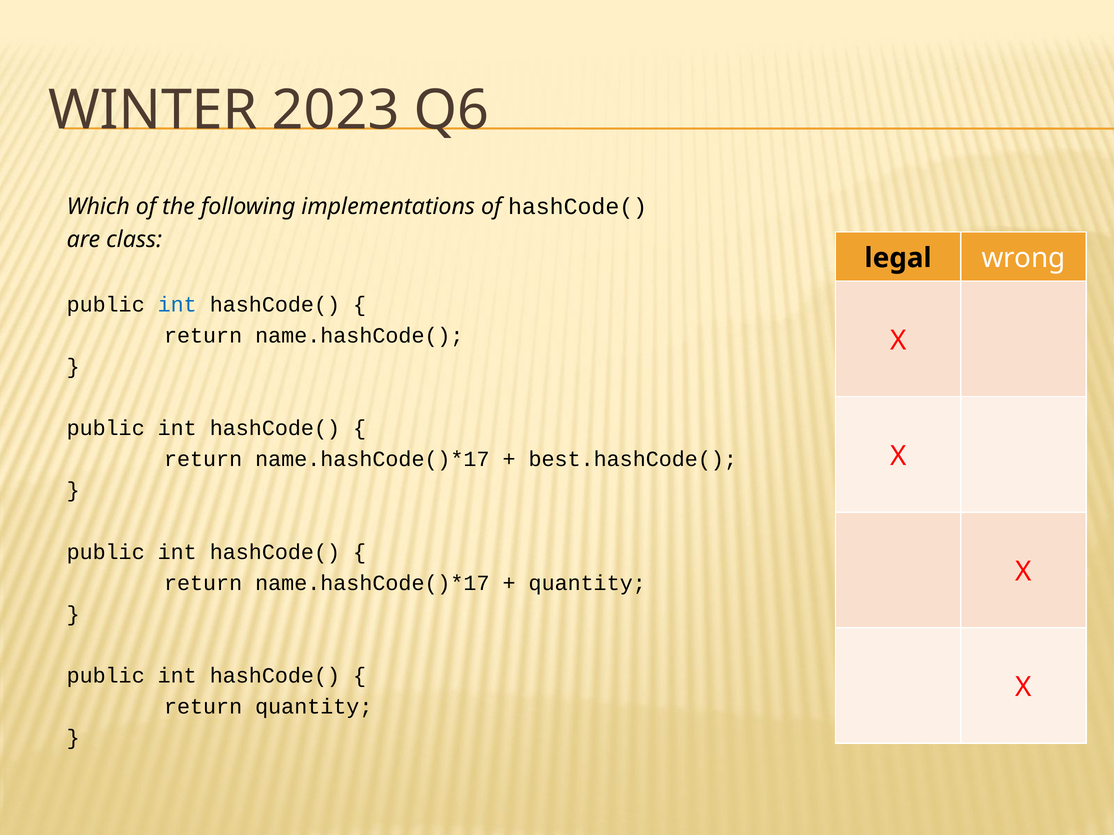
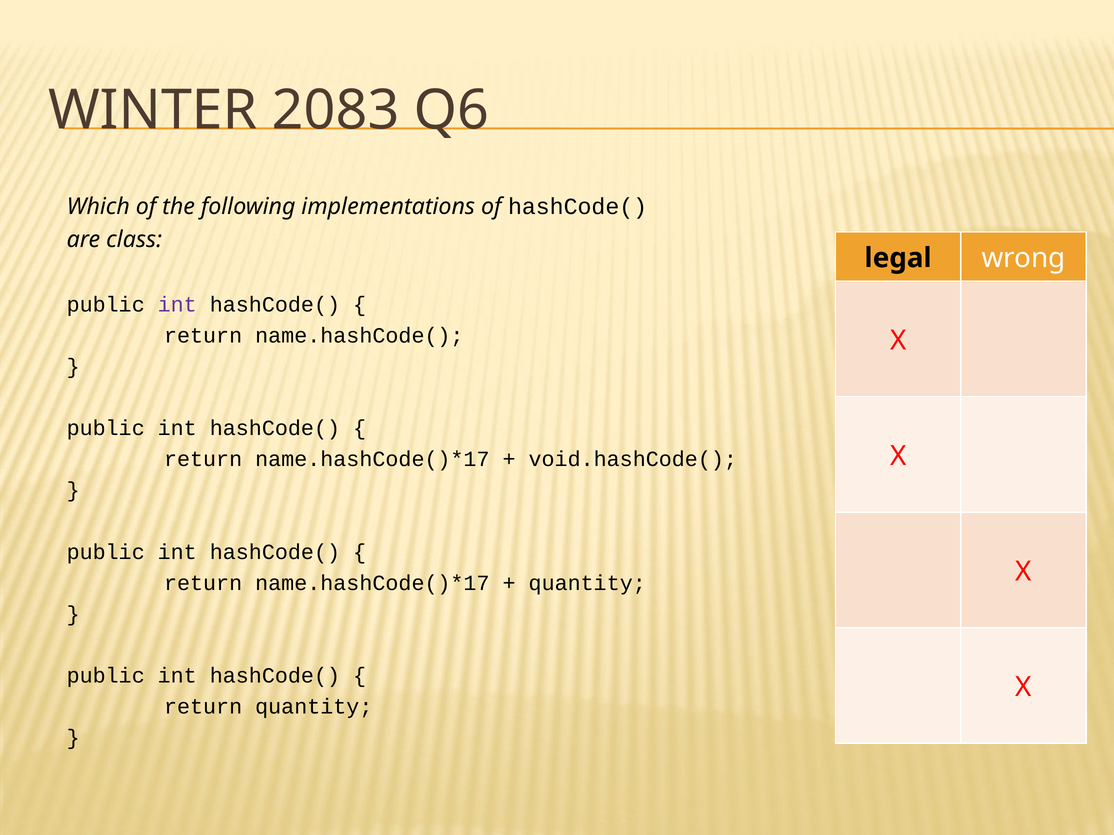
2023: 2023 -> 2083 (336, 111)
int colour: blue -> purple (177, 305)
best.hashCode(: best.hashCode( -> void.hashCode( (633, 460)
